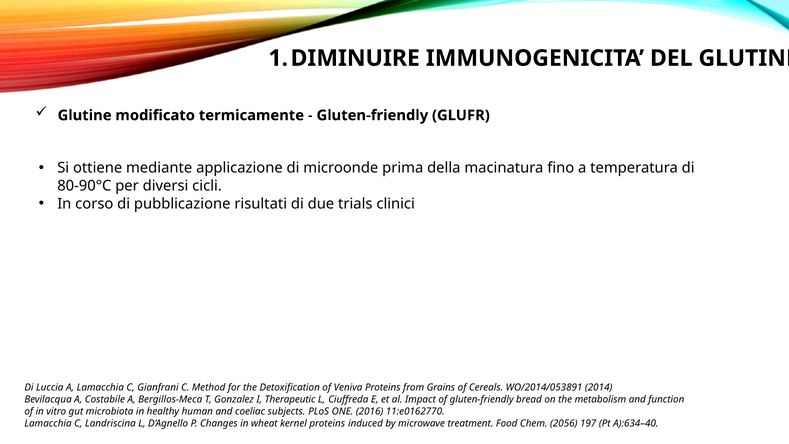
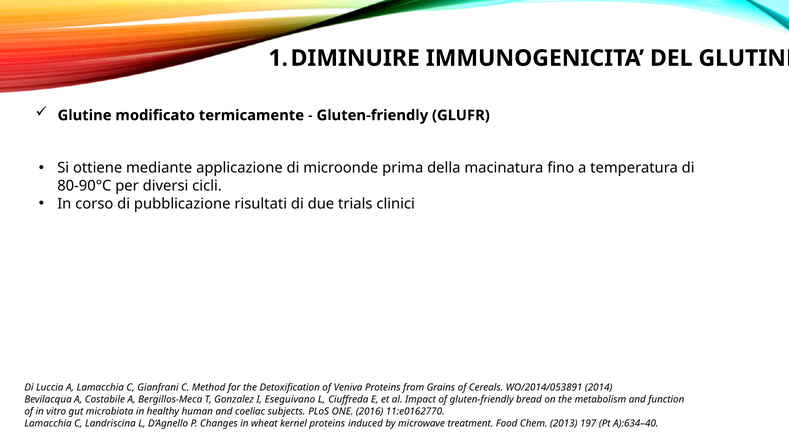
Therapeutic: Therapeutic -> Eseguivano (290, 399)
2056: 2056 -> 2013 (564, 423)
